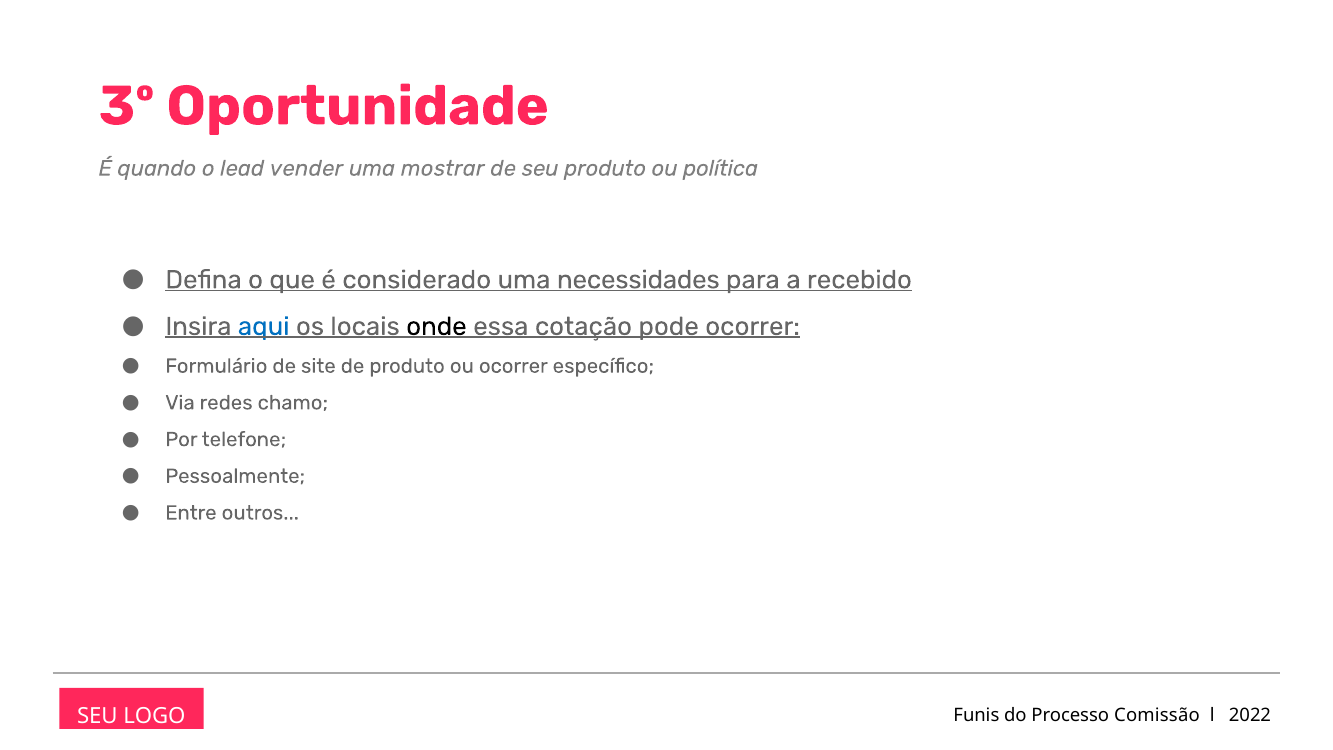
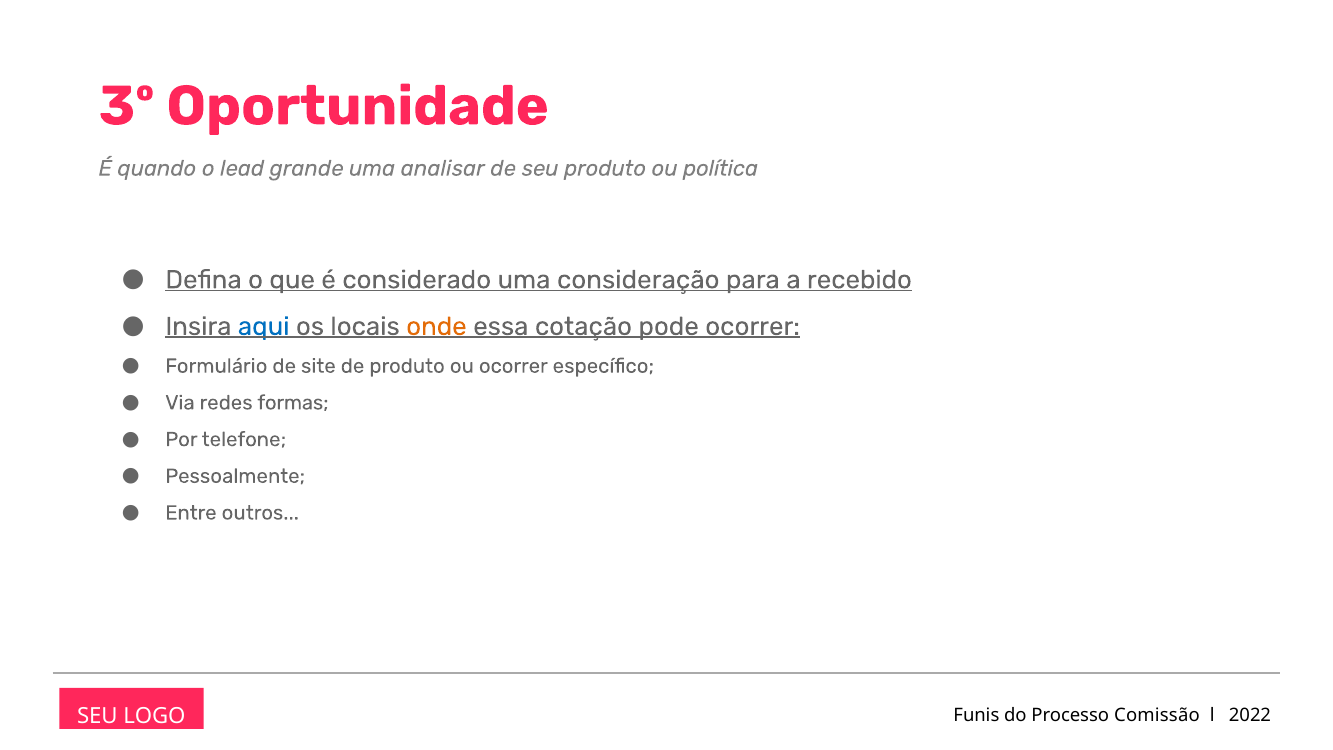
vender: vender -> grande (307, 168)
mostrar: mostrar -> analisar (443, 168)
necessidades: necessidades -> consideração (638, 280)
onde colour: black -> orange (436, 326)
chamo: chamo -> formas (293, 403)
